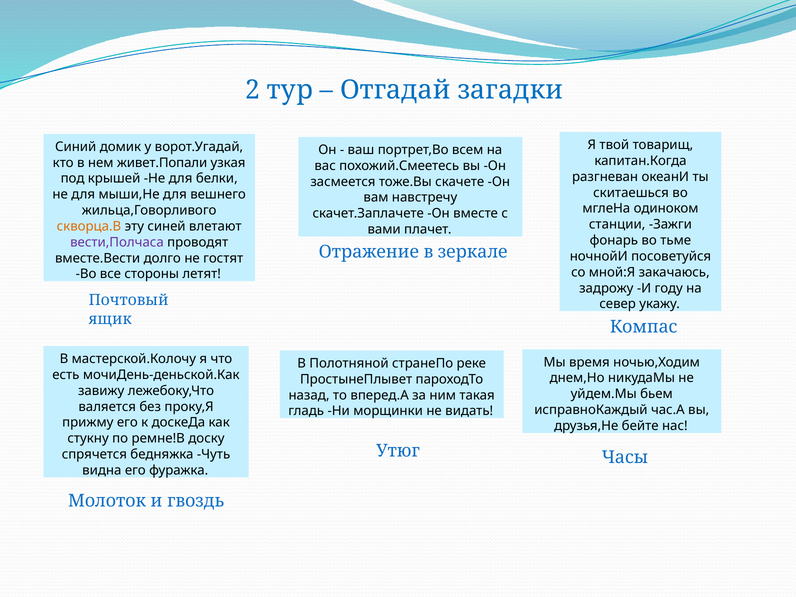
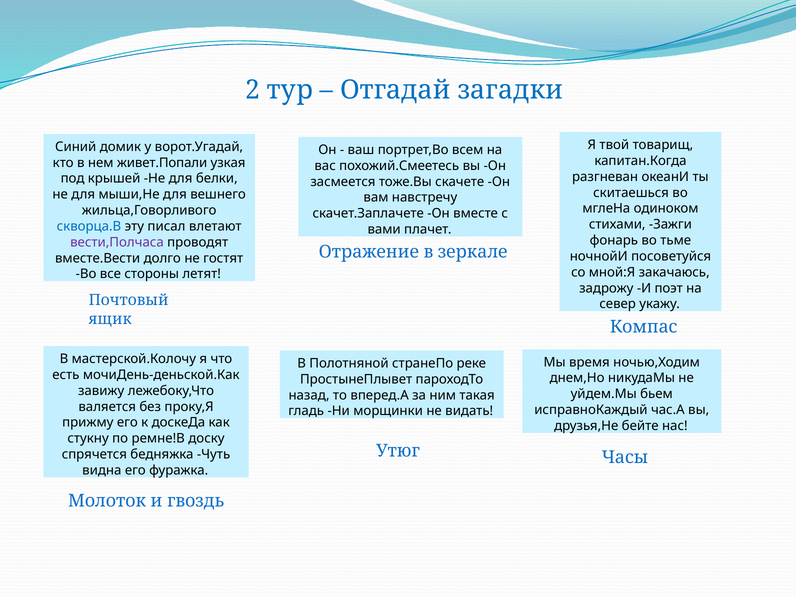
станции: станции -> стихами (617, 224)
скворца.В colour: orange -> blue (89, 226)
синей: синей -> писал (166, 226)
году: году -> поэт (669, 288)
